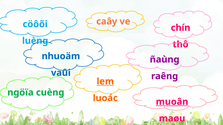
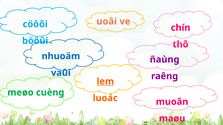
caây: caây -> uoâi (107, 21)
luèng: luèng -> böôûi (35, 41)
ngöïa: ngöïa -> meøo (20, 93)
muoân underline: present -> none (172, 102)
